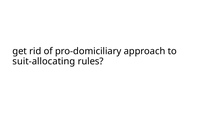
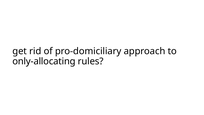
suit-allocating: suit-allocating -> only-allocating (44, 61)
